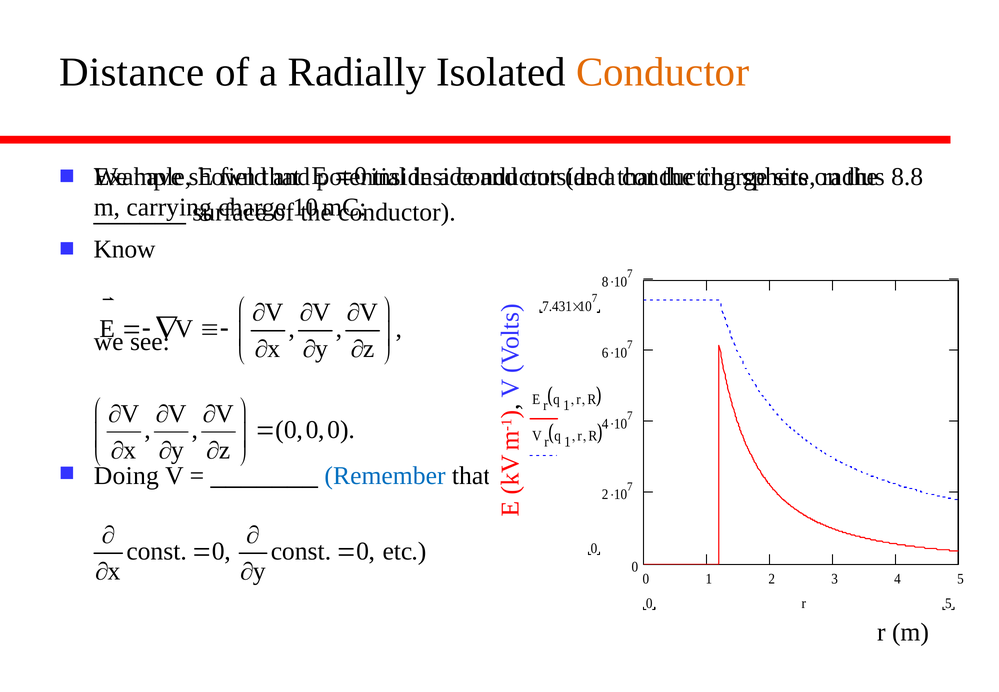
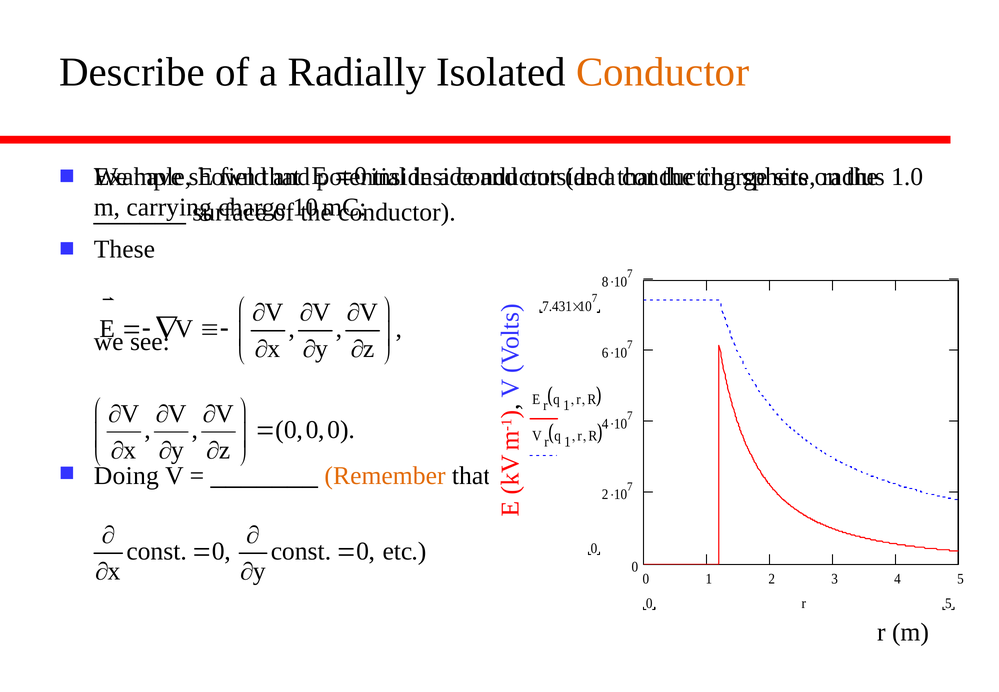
Distance: Distance -> Describe (132, 72)
8.8: 8.8 -> 1.0 (907, 176)
Know: Know -> These (124, 249)
Remember colour: blue -> orange (385, 476)
